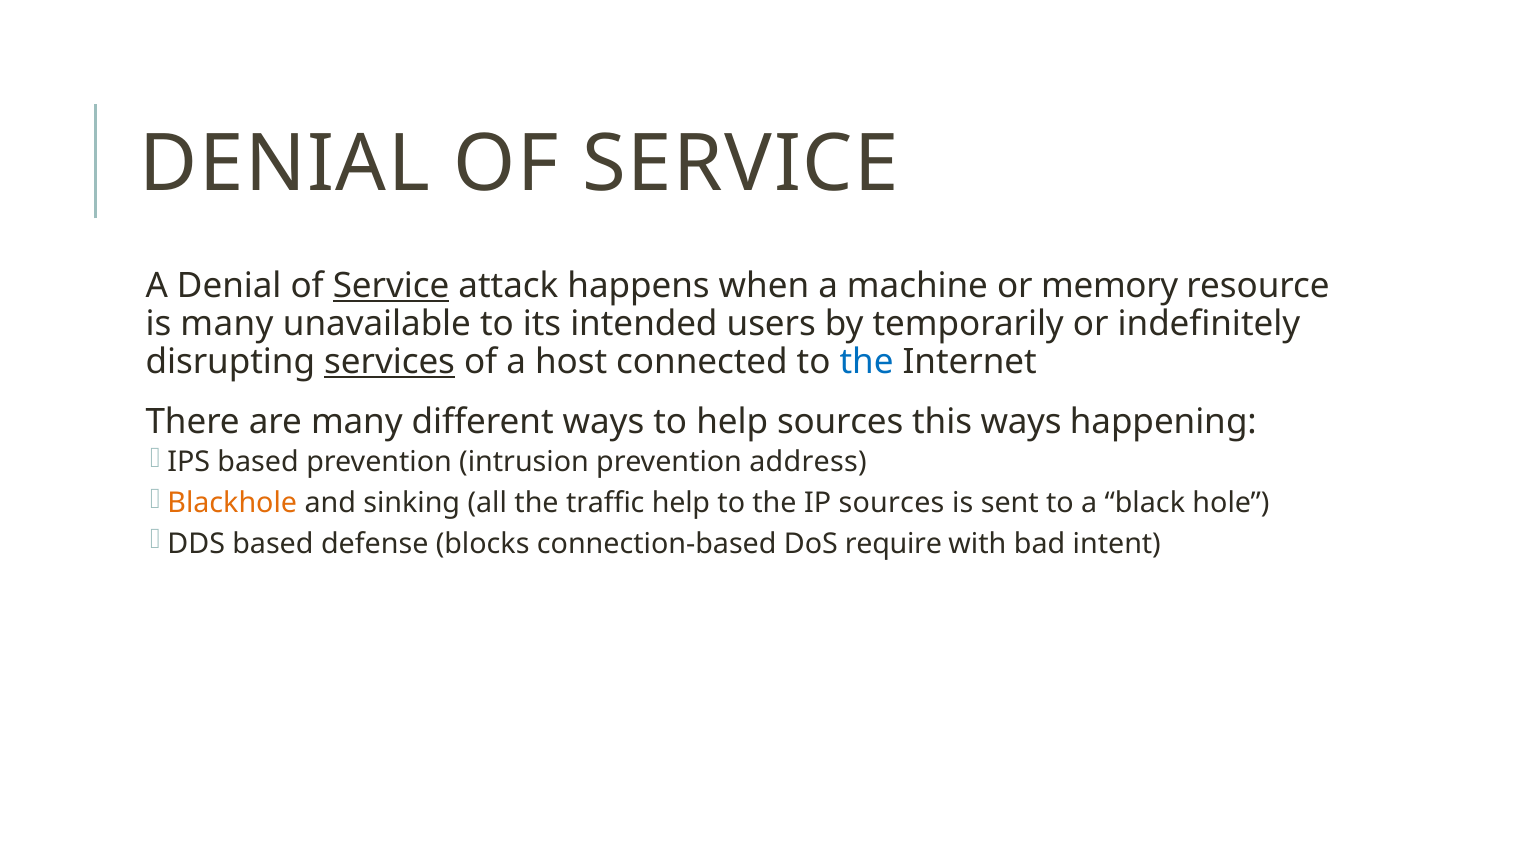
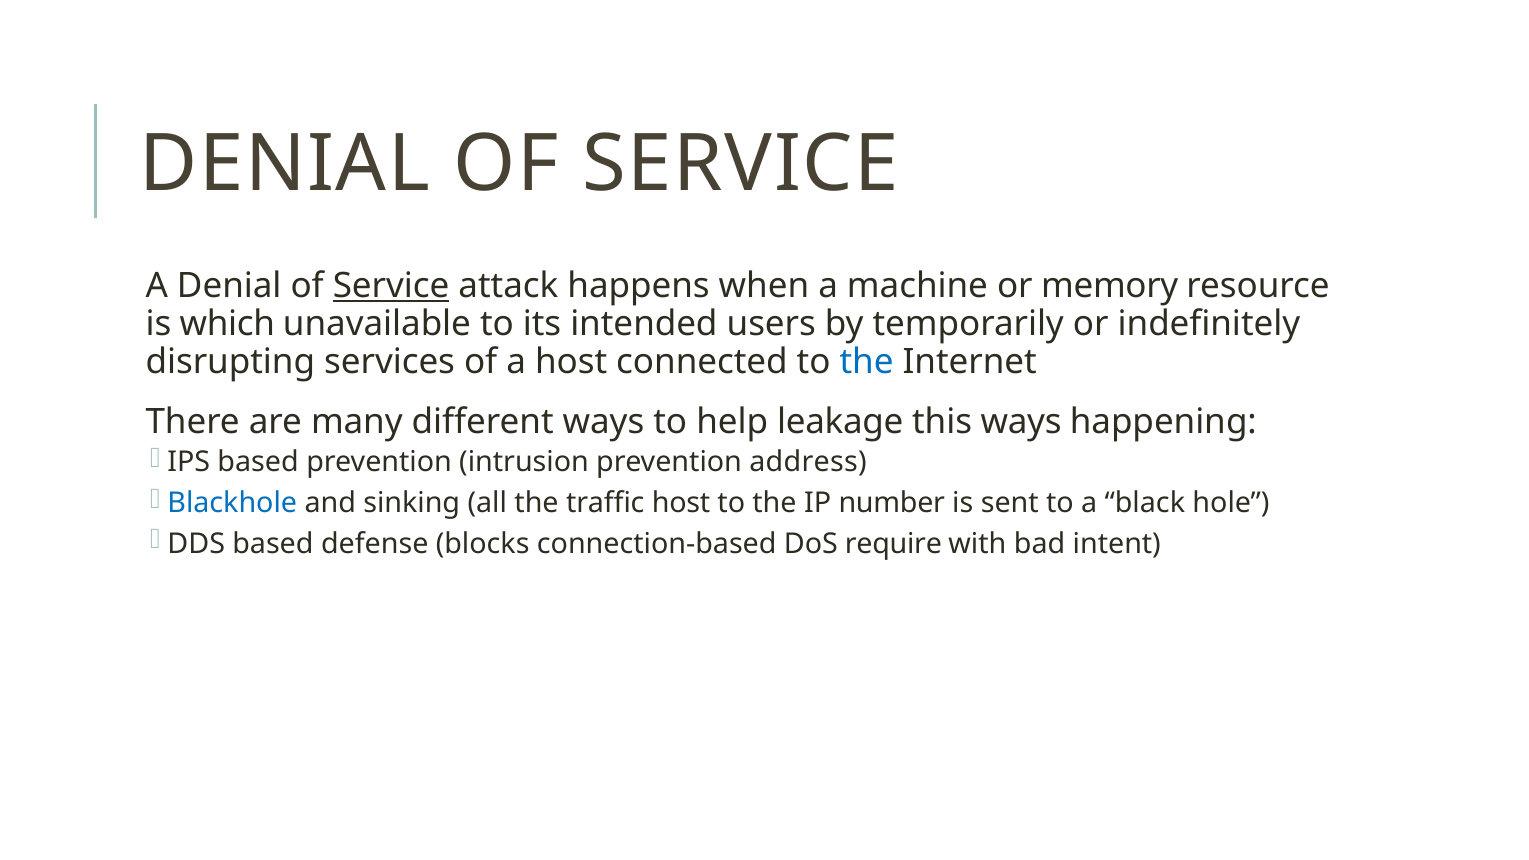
is many: many -> which (227, 324)
services underline: present -> none (390, 362)
help sources: sources -> leakage (840, 422)
Blackhole colour: orange -> blue (232, 503)
traffic help: help -> host (681, 503)
IP sources: sources -> number (892, 503)
